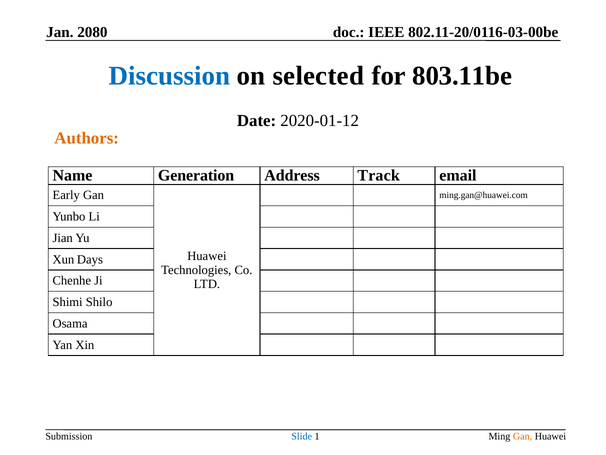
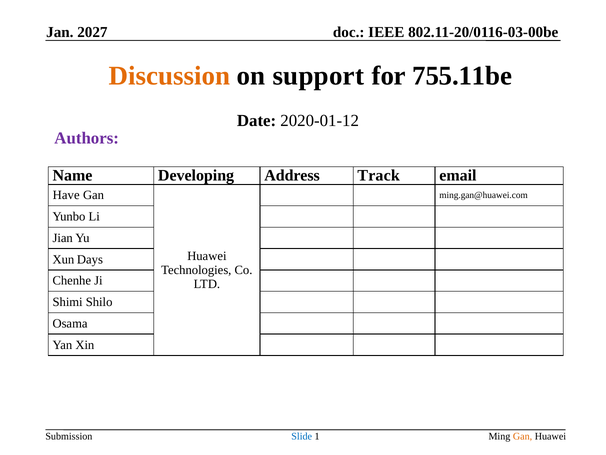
2080: 2080 -> 2027 (92, 32)
Discussion colour: blue -> orange (170, 76)
selected: selected -> support (318, 76)
803.11be: 803.11be -> 755.11be (462, 76)
Authors colour: orange -> purple (87, 138)
Generation: Generation -> Developing (196, 176)
Early: Early -> Have (66, 195)
